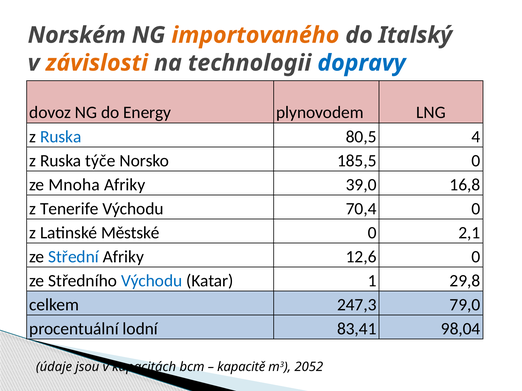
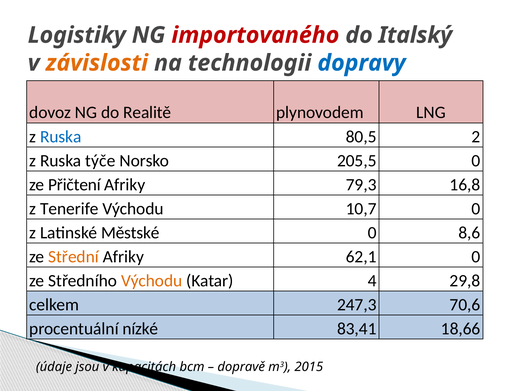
Norském: Norském -> Logistiky (77, 35)
importovaného colour: orange -> red (255, 35)
Energy: Energy -> Realitě (147, 113)
4: 4 -> 2 (476, 137)
185,5: 185,5 -> 205,5 (357, 161)
Mnoha: Mnoha -> Přičtení (74, 185)
39,0: 39,0 -> 79,3 (361, 185)
70,4: 70,4 -> 10,7 (361, 209)
2,1: 2,1 -> 8,6 (469, 233)
Střední colour: blue -> orange (74, 257)
12,6: 12,6 -> 62,1 (361, 257)
Východu colour: blue -> orange (152, 281)
1: 1 -> 4 (372, 281)
79,0: 79,0 -> 70,6 (465, 305)
lodní: lodní -> nízké (140, 329)
98,04: 98,04 -> 18,66 (461, 329)
kapacitě: kapacitě -> dopravě (241, 367)
2052: 2052 -> 2015 (309, 367)
